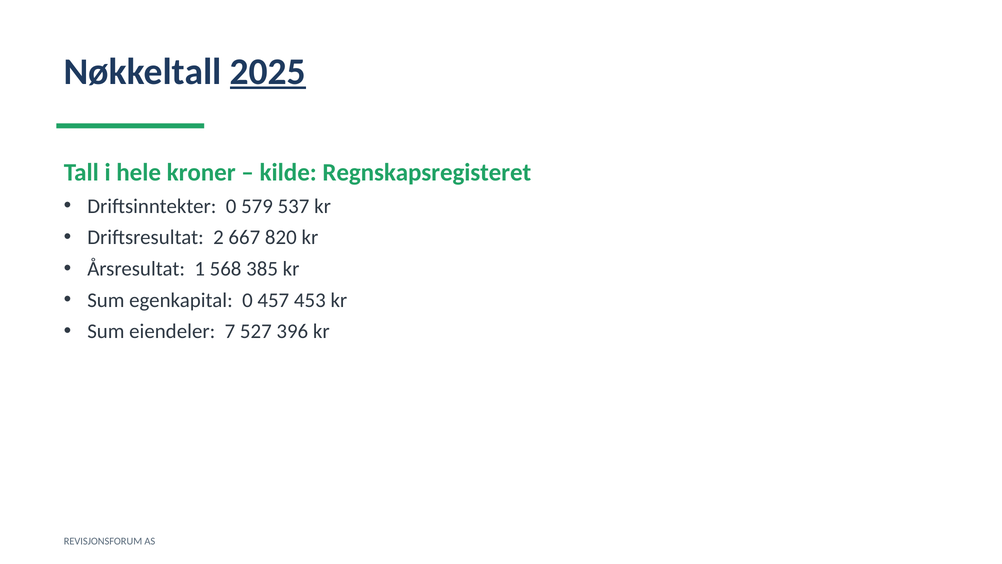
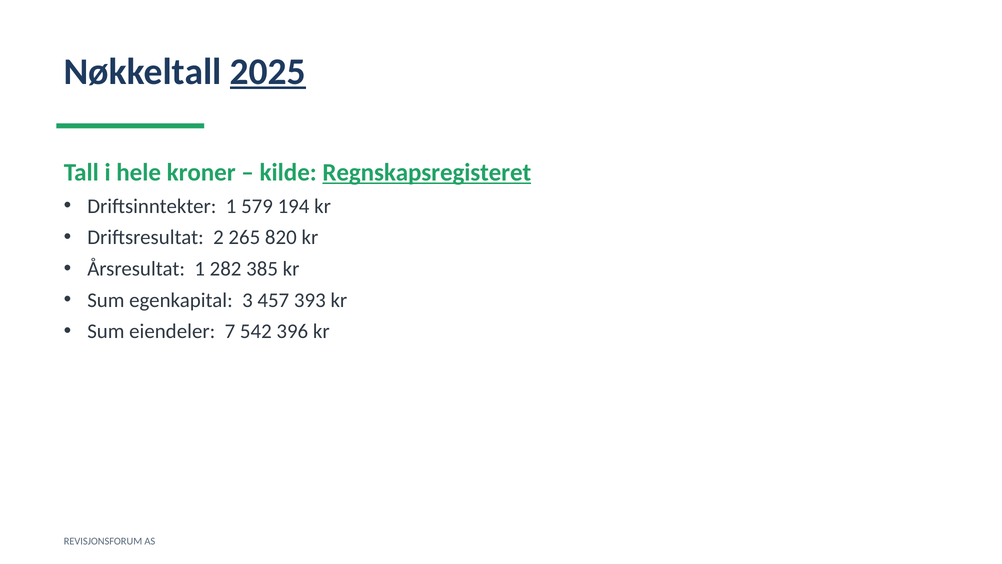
Regnskapsregisteret underline: none -> present (427, 173)
Driftsinntekter 0: 0 -> 1 (231, 206)
537: 537 -> 194 (294, 206)
667: 667 -> 265 (244, 237)
568: 568 -> 282 (226, 269)
egenkapital 0: 0 -> 3 (247, 300)
453: 453 -> 393 (310, 300)
527: 527 -> 542 (256, 331)
